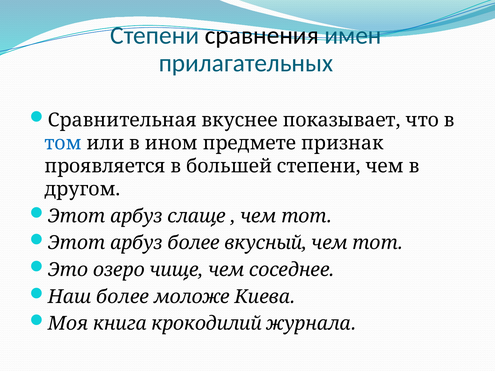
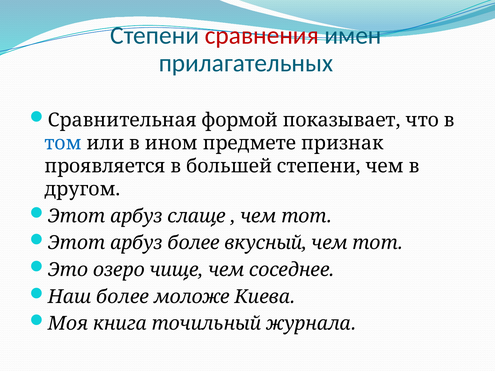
сравнения colour: black -> red (262, 36)
вкуснее: вкуснее -> формой (240, 120)
крокодилий: крокодилий -> точильный (207, 324)
